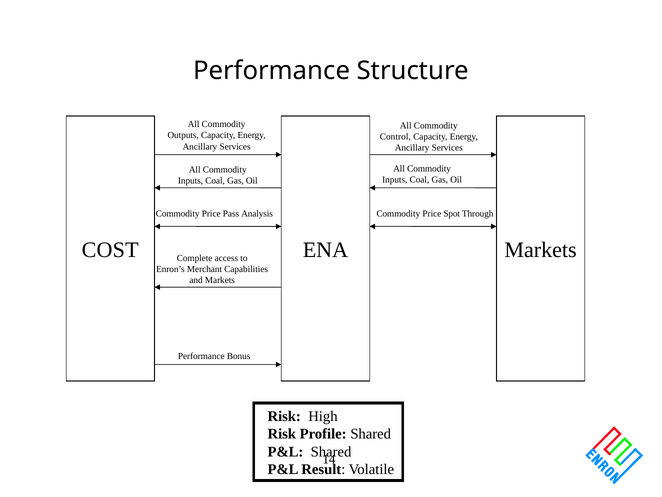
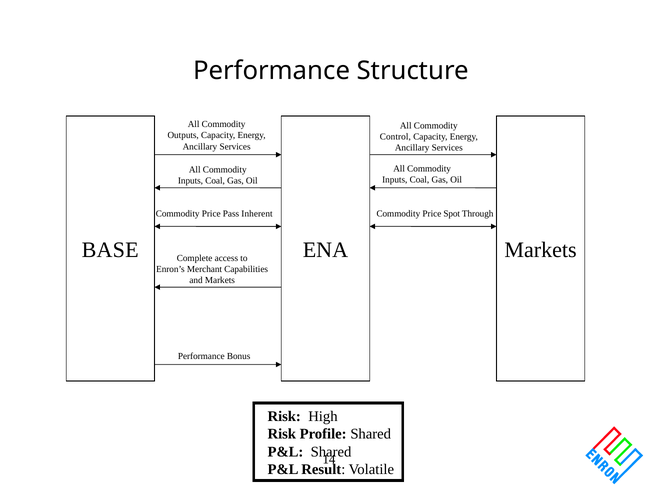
Analysis: Analysis -> Inherent (257, 214)
COST: COST -> BASE (110, 250)
